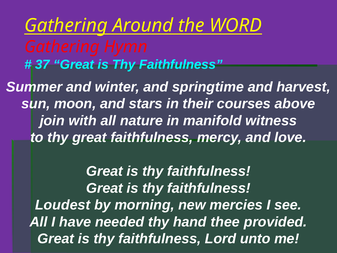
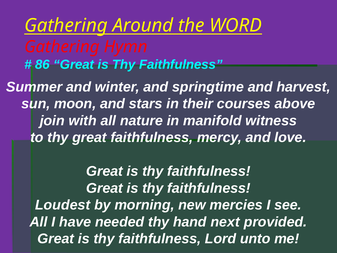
37: 37 -> 86 (42, 64)
thee: thee -> next (225, 222)
